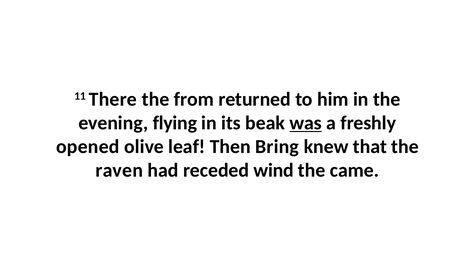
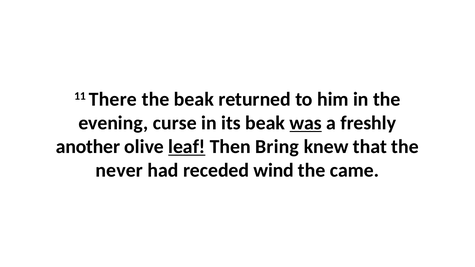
the from: from -> beak (194, 99)
flying: flying -> curse (175, 123)
opened: opened -> another (88, 147)
leaf underline: none -> present (187, 147)
raven: raven -> never (119, 171)
